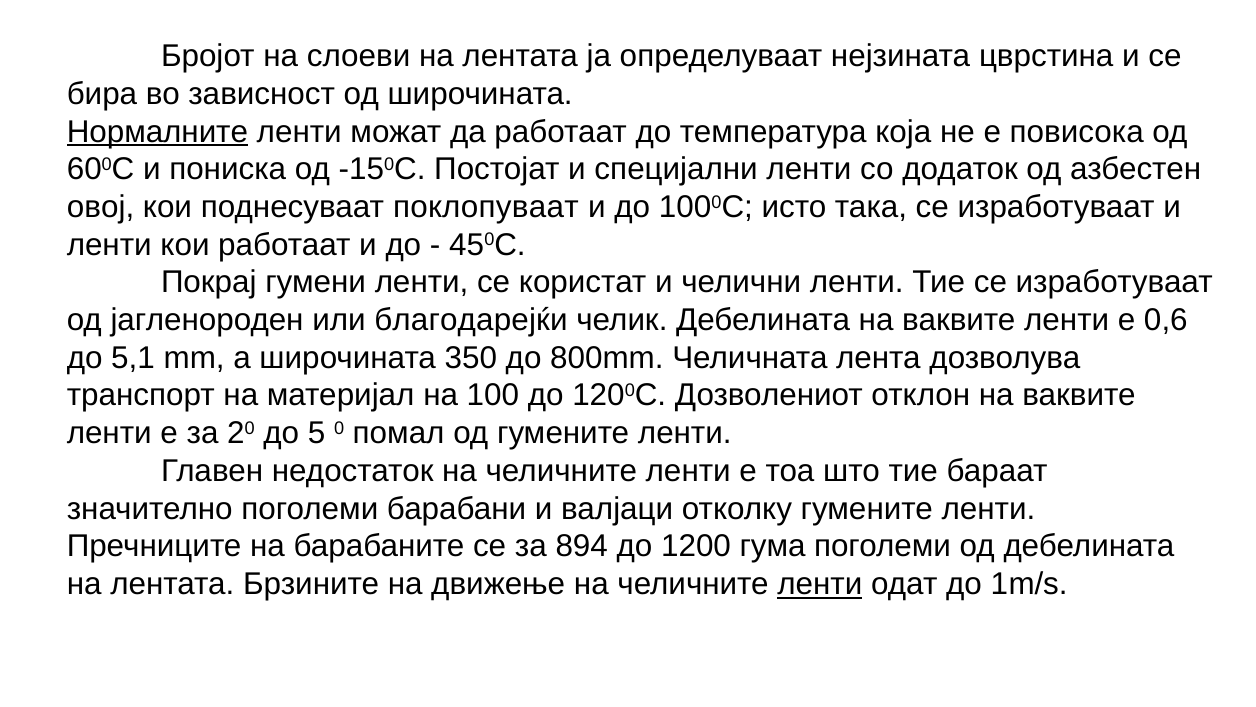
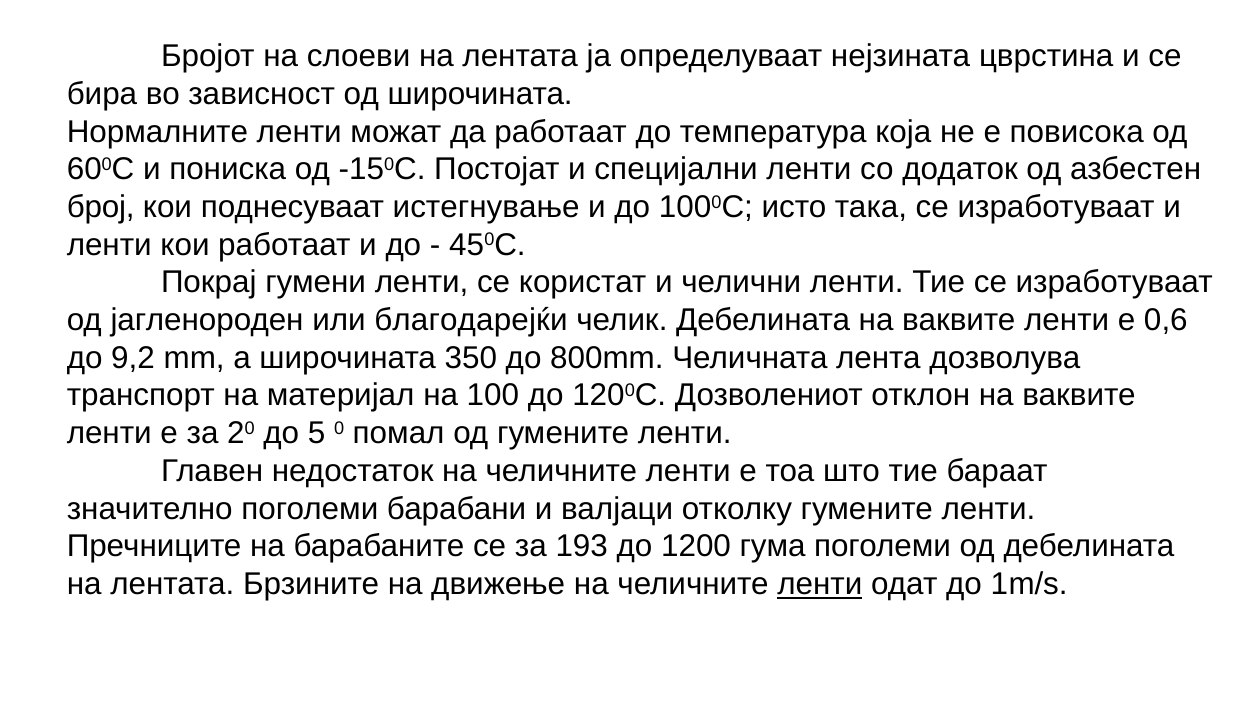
Нормалните underline: present -> none (157, 132)
овој: овој -> број (101, 207)
поклопуваат: поклопуваат -> истегнување (486, 207)
5,1: 5,1 -> 9,2 (133, 358)
894: 894 -> 193 (582, 546)
